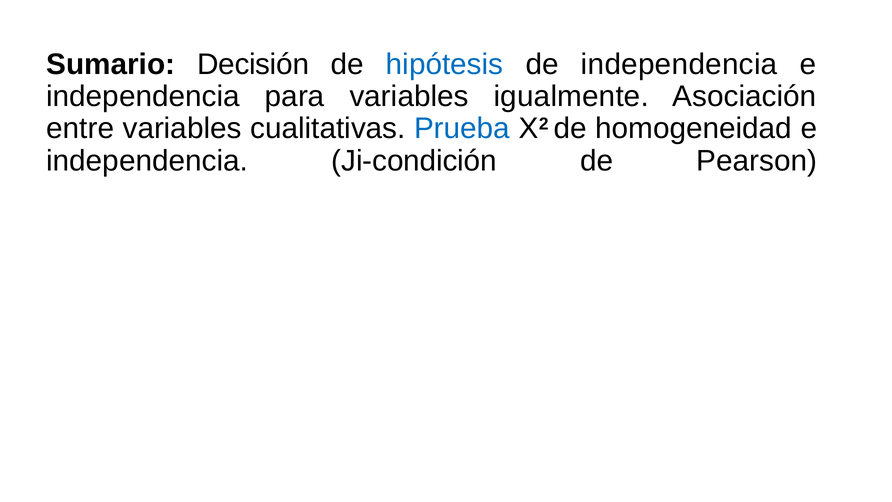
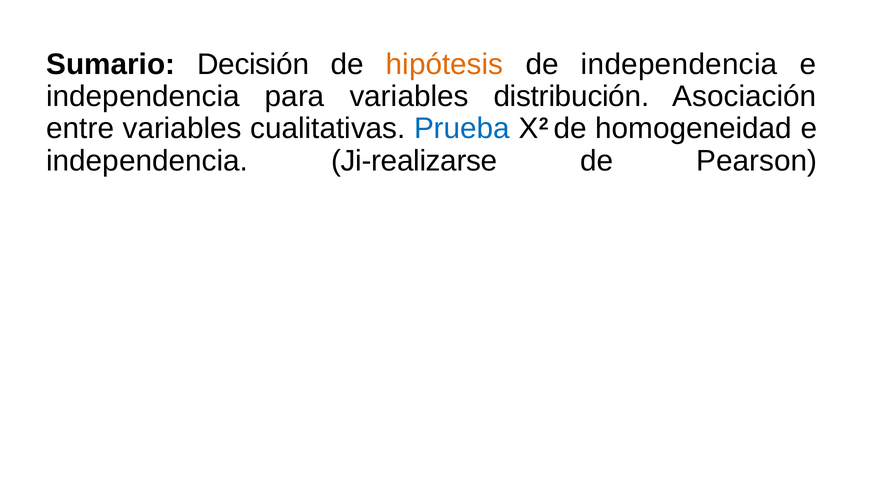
hipótesis colour: blue -> orange (445, 64)
igualmente: igualmente -> distribución (571, 96)
Ji-condición: Ji-condición -> Ji-realizarse (414, 161)
